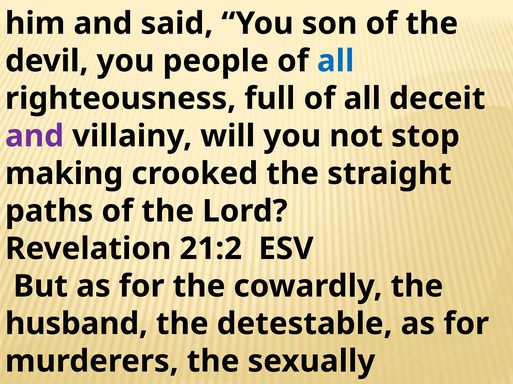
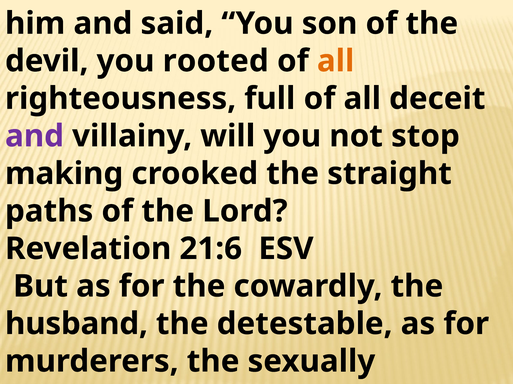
people: people -> rooted (216, 61)
all colour: blue -> orange (336, 61)
21:2: 21:2 -> 21:6 (211, 249)
